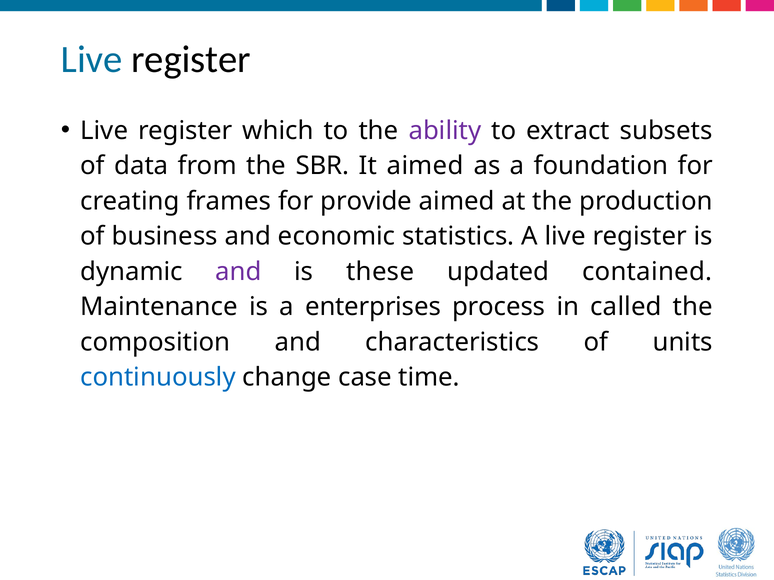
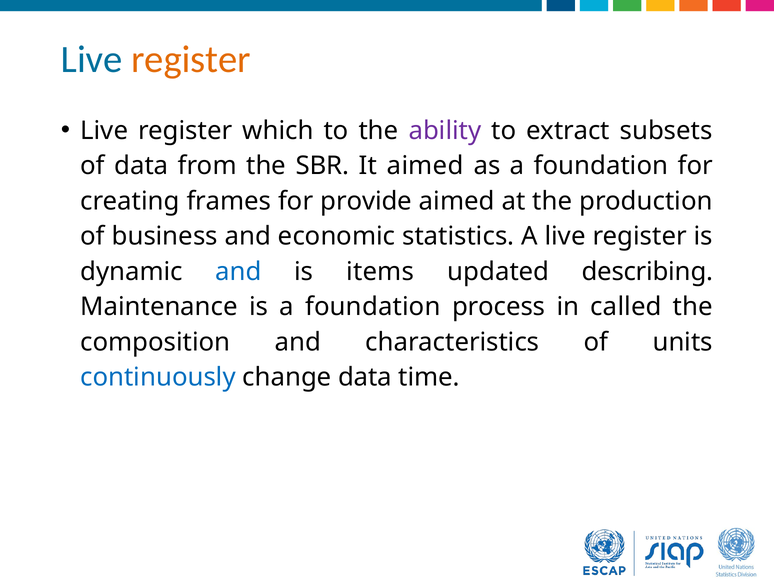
register colour: black -> orange (191, 59)
and colour: purple -> blue (239, 272)
these: these -> items (380, 272)
contained: contained -> describing (647, 272)
is a enterprises: enterprises -> foundation (373, 307)
change case: case -> data (365, 378)
